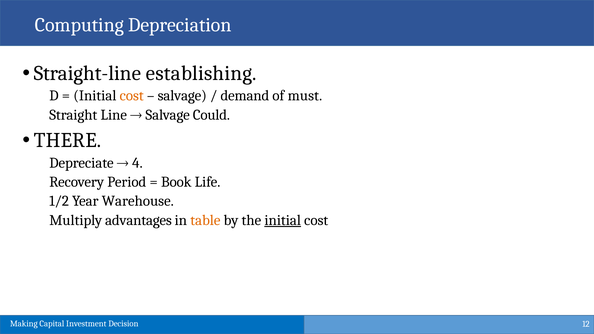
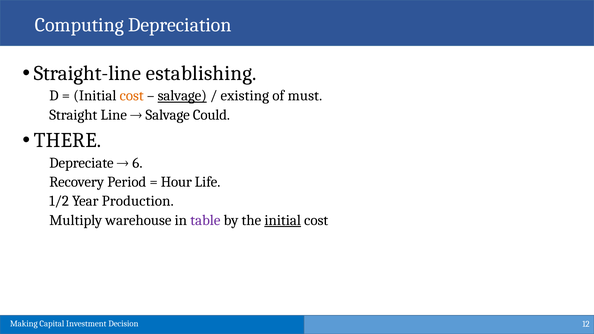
salvage underline: none -> present (182, 96)
demand: demand -> existing (245, 96)
4: 4 -> 6 (137, 163)
Book: Book -> Hour (176, 182)
Warehouse: Warehouse -> Production (138, 201)
advantages: advantages -> warehouse (138, 220)
table colour: orange -> purple (205, 220)
